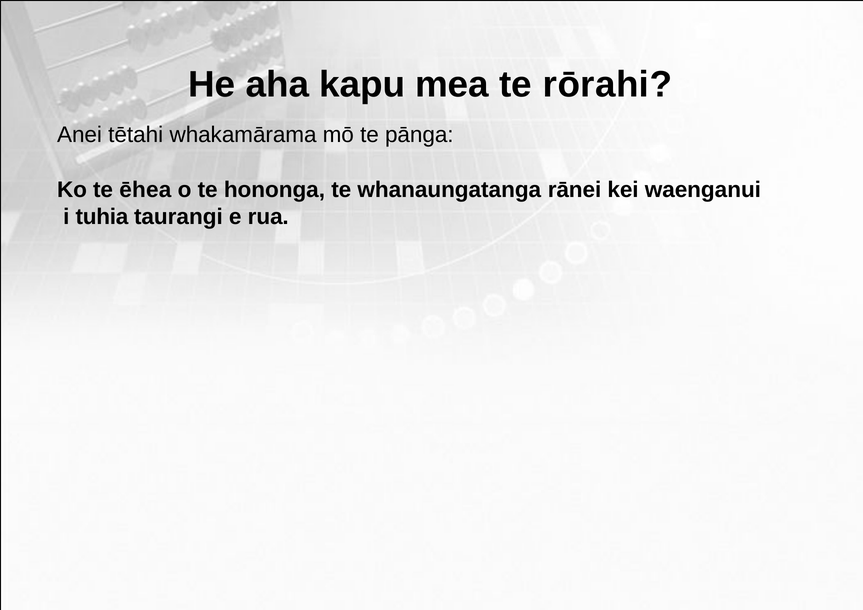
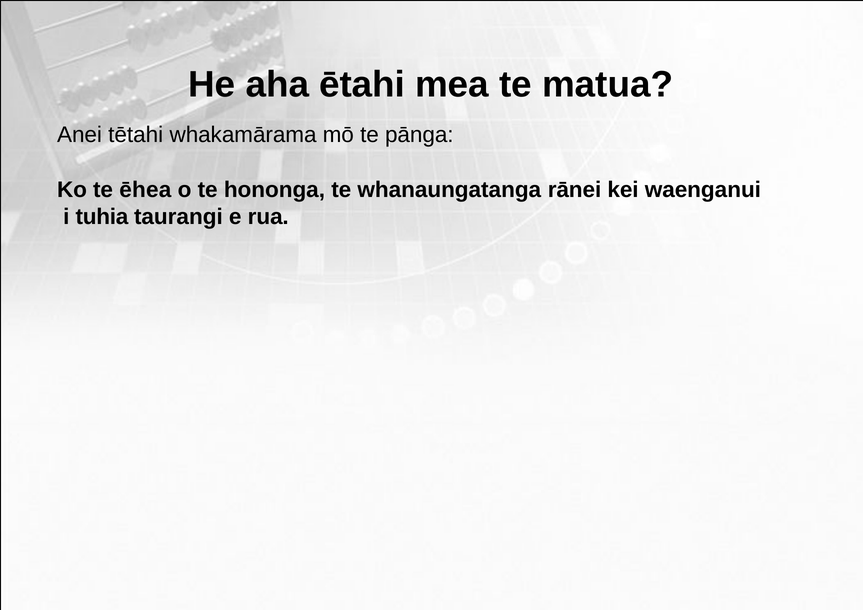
kapu: kapu -> ētahi (362, 84)
rōrahi: rōrahi -> matua (608, 84)
